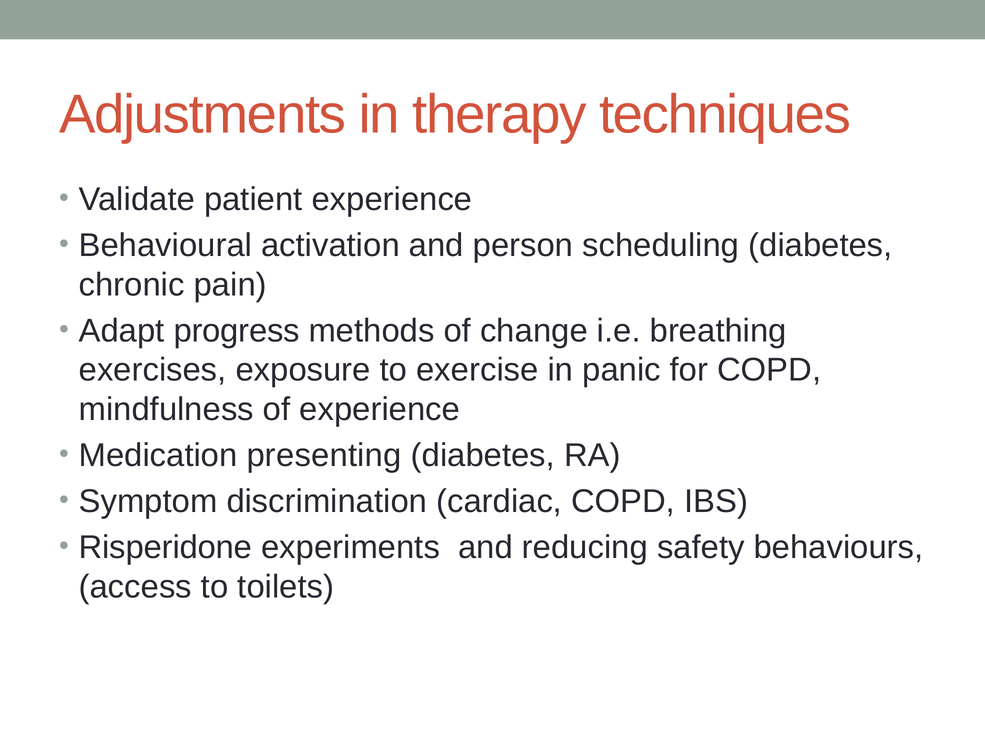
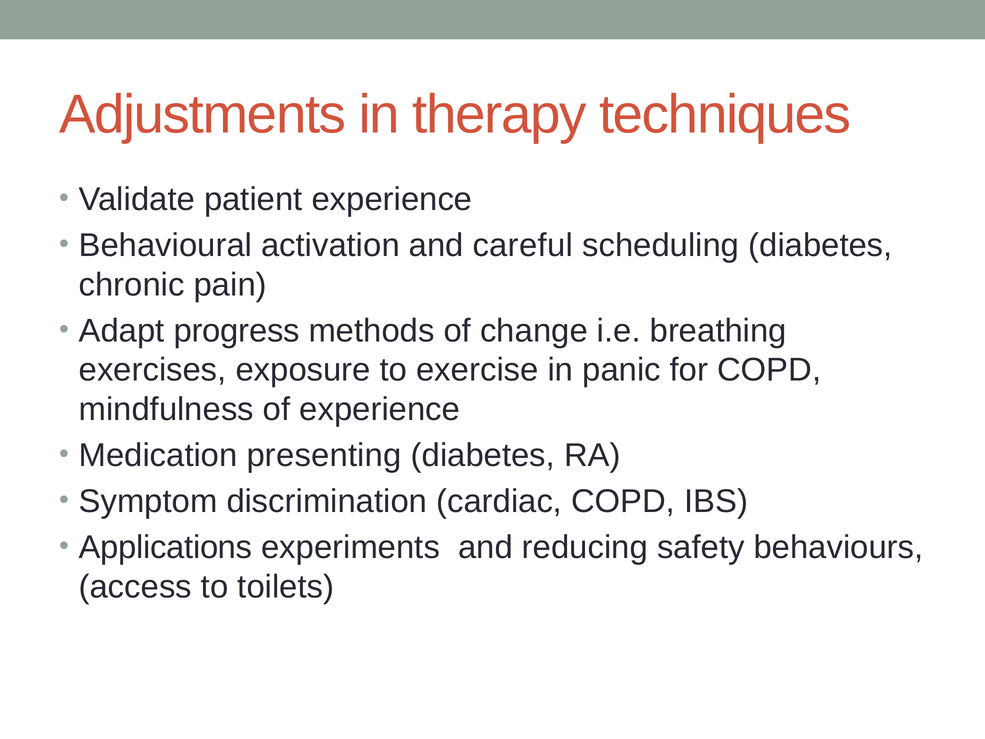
person: person -> careful (523, 245)
Risperidone: Risperidone -> Applications (166, 547)
